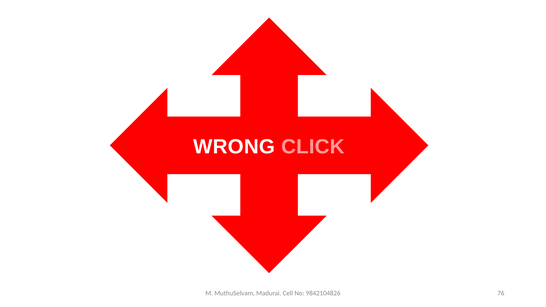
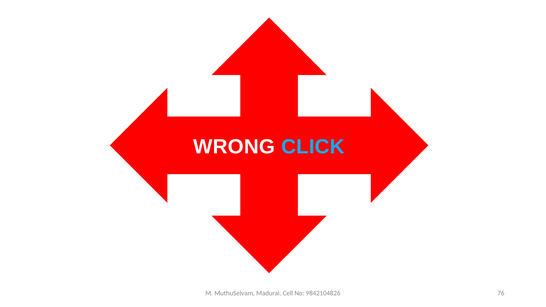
CLICK colour: pink -> light blue (313, 147)
